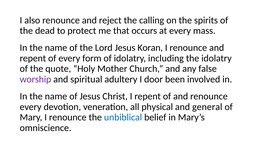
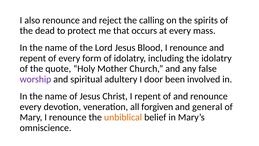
Koran: Koran -> Blood (150, 48)
physical: physical -> forgiven (157, 107)
unbiblical colour: blue -> orange (123, 117)
